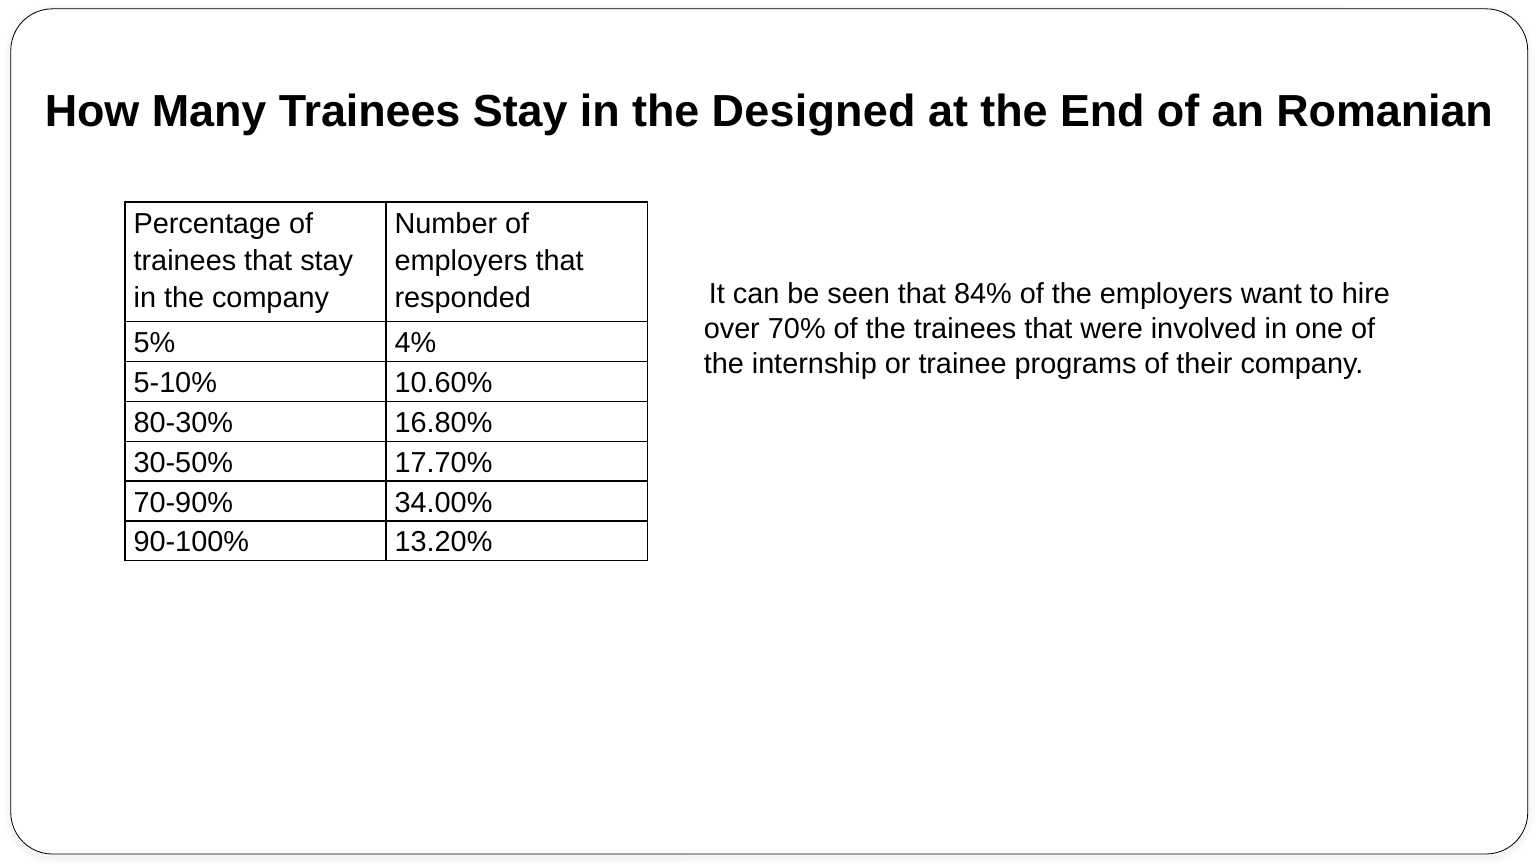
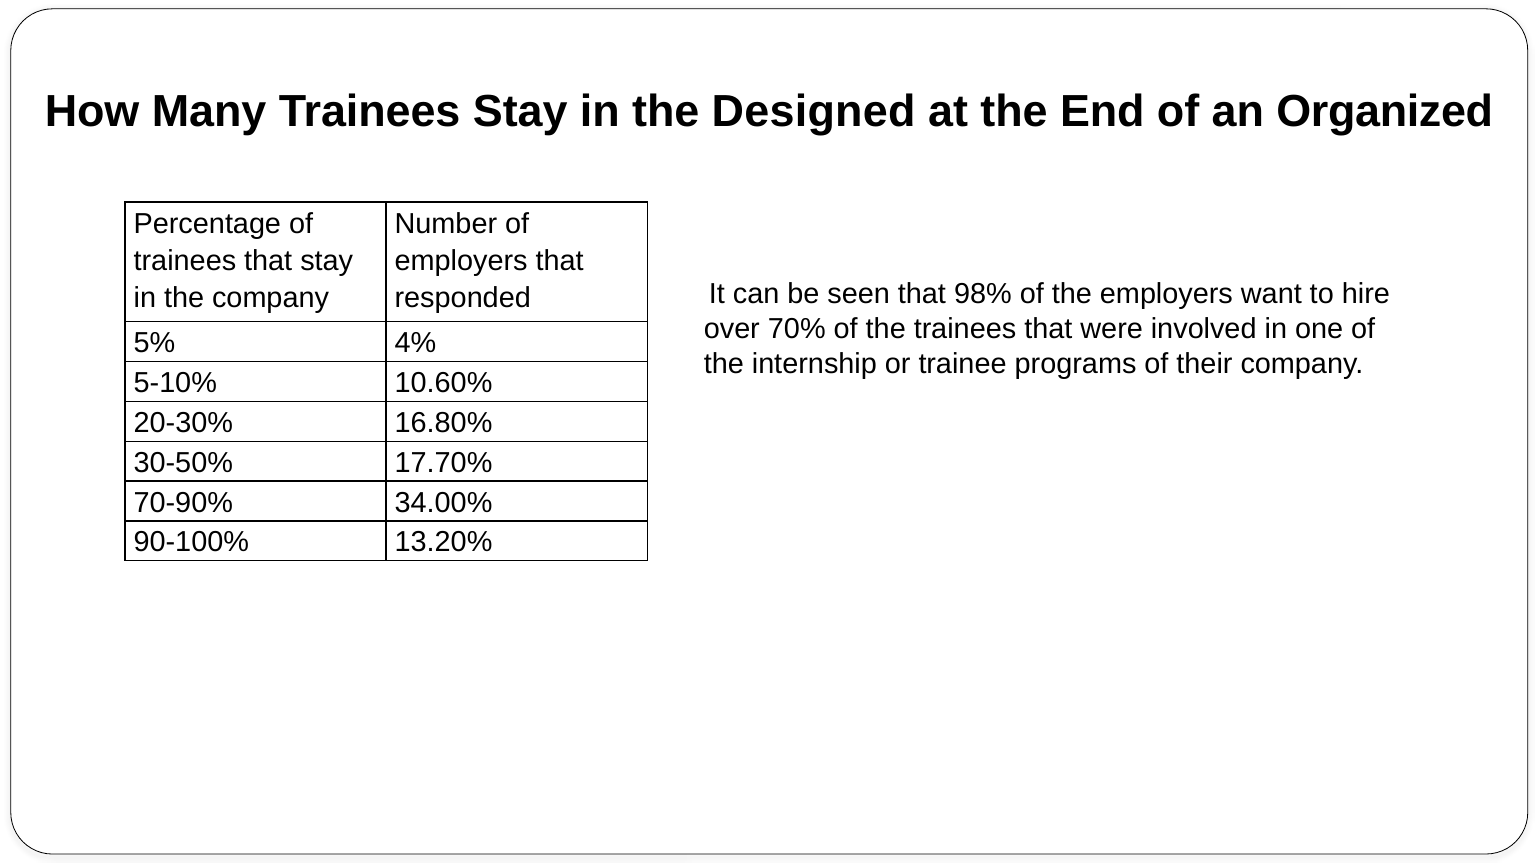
Romanian: Romanian -> Organized (1385, 111)
84%: 84% -> 98% (983, 294)
80-30%: 80-30% -> 20-30% (183, 423)
